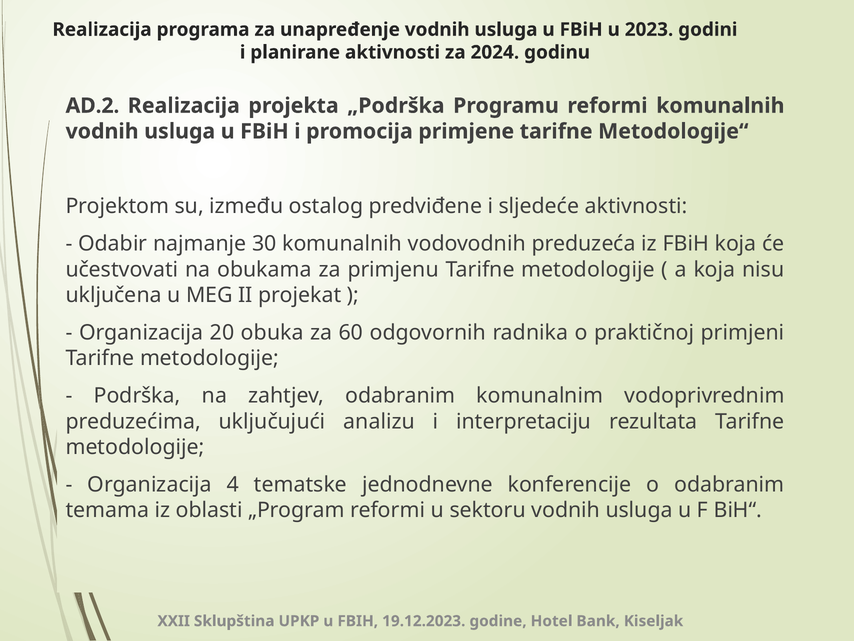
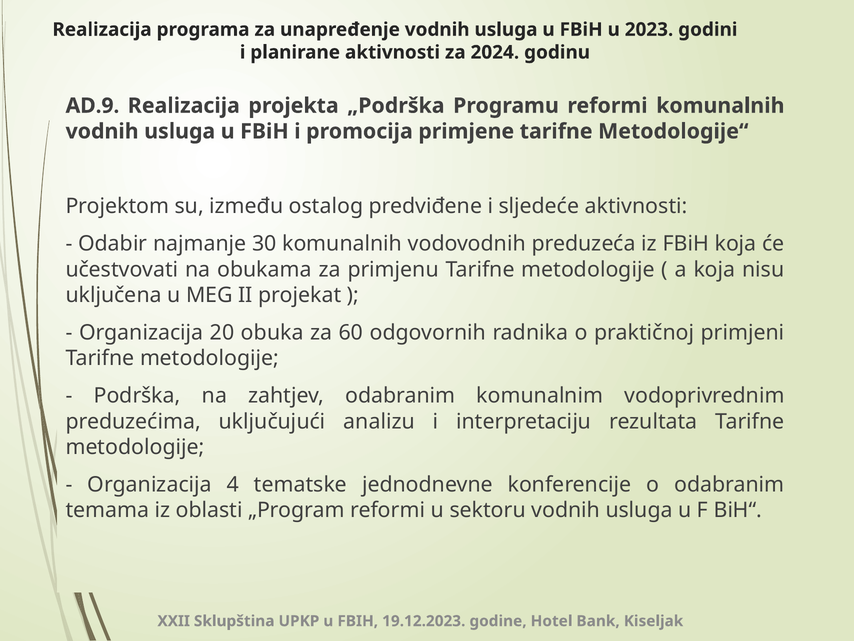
AD.2: AD.2 -> AD.9 (92, 106)
